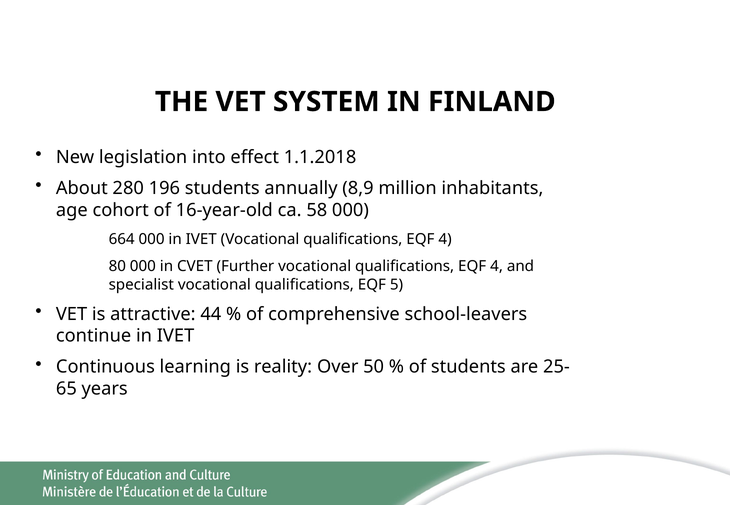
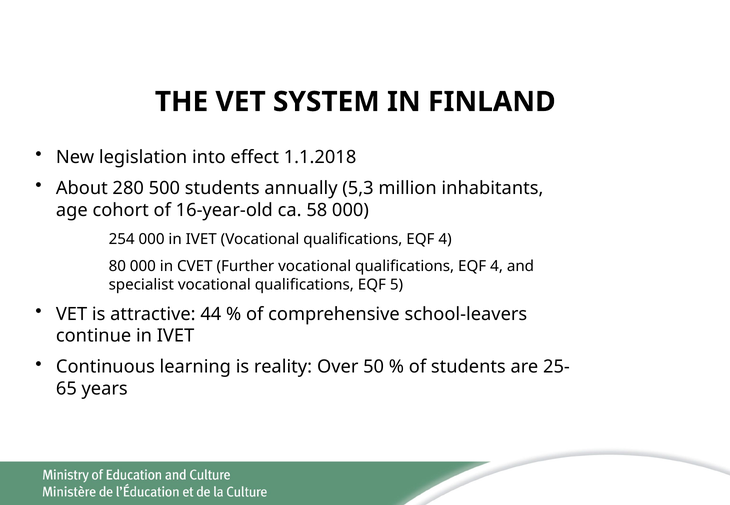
196: 196 -> 500 (164, 188)
8,9: 8,9 -> 5,3 (358, 188)
664: 664 -> 254 (122, 239)
